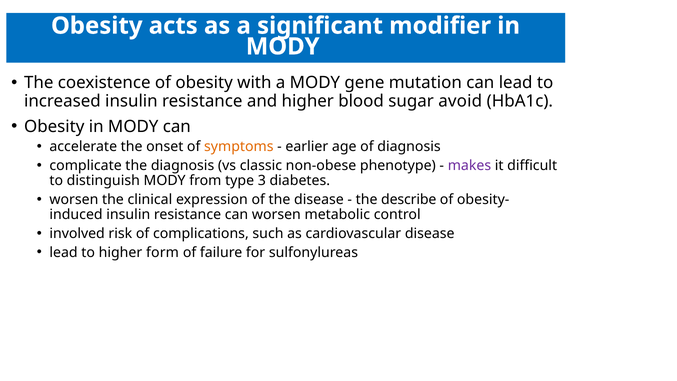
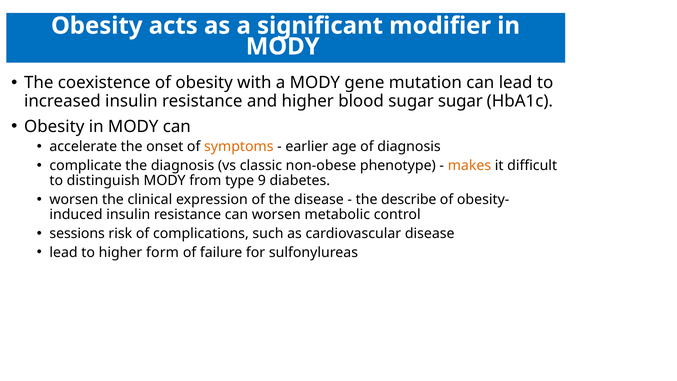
sugar avoid: avoid -> sugar (460, 101)
makes colour: purple -> orange (469, 165)
3: 3 -> 9 (262, 181)
involved: involved -> sessions (77, 234)
